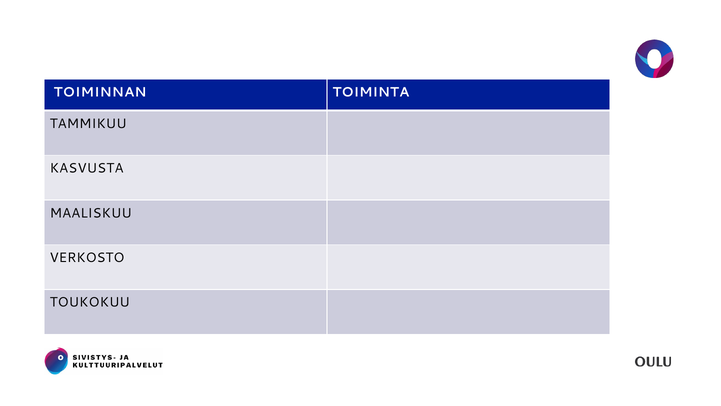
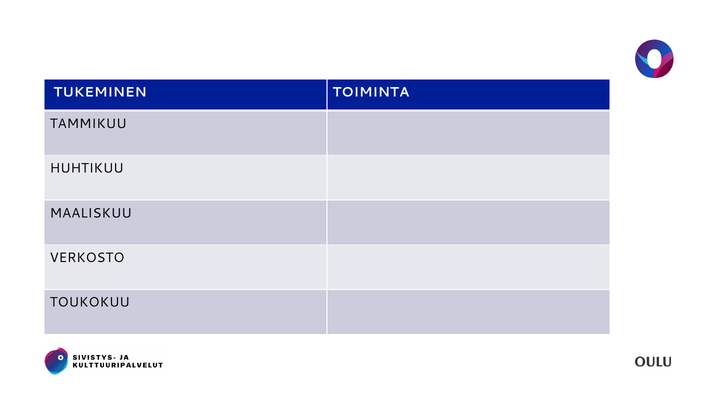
TOIMINNAN: TOIMINNAN -> TUKEMINEN (100, 92)
KASVUSTA: KASVUSTA -> HUHTIKUU (87, 168)
